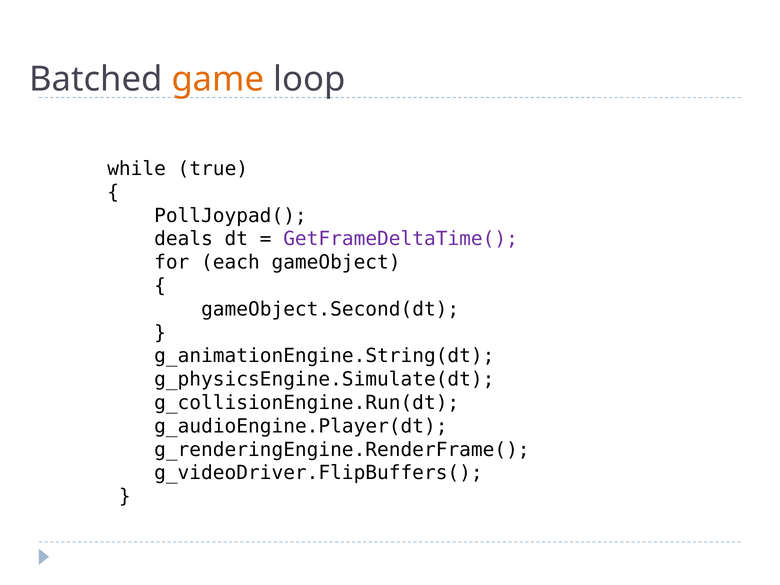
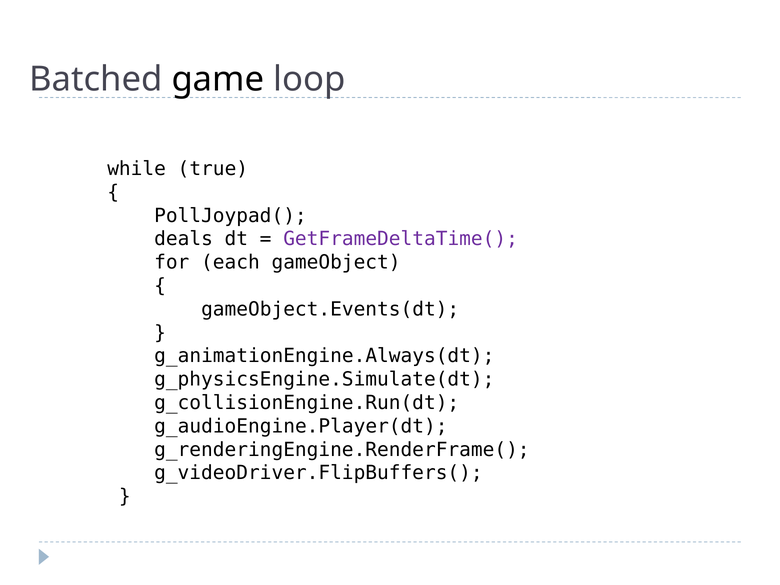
game colour: orange -> black (218, 79)
gameObject.Second(dt: gameObject.Second(dt -> gameObject.Events(dt (330, 309)
g_animationEngine.String(dt: g_animationEngine.String(dt -> g_animationEngine.Always(dt (324, 356)
